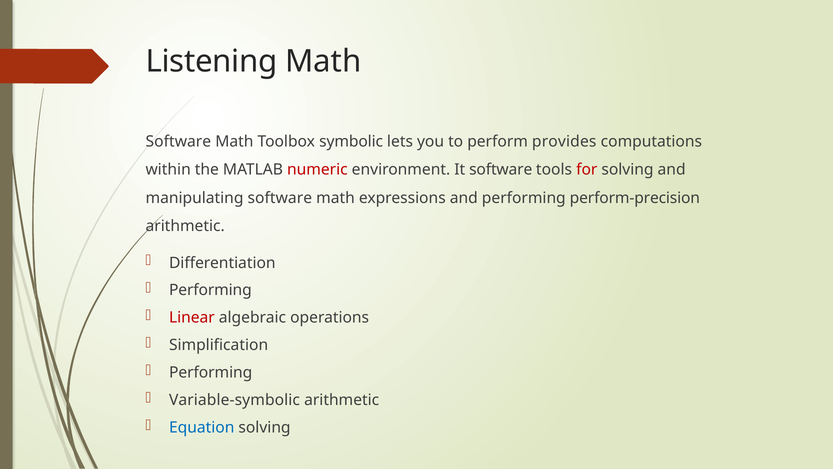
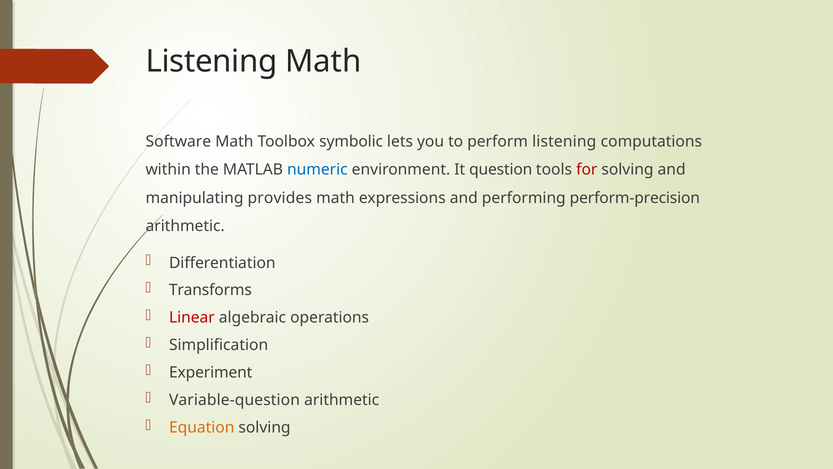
perform provides: provides -> listening (564, 141)
numeric colour: red -> blue (317, 170)
It software: software -> question (501, 170)
manipulating software: software -> provides (280, 198)
Performing: Performing -> Transforms (210, 290)
Performing: Performing -> Experiment (211, 372)
Variable-symbolic: Variable-symbolic -> Variable-question (234, 400)
Equation colour: blue -> orange (202, 427)
